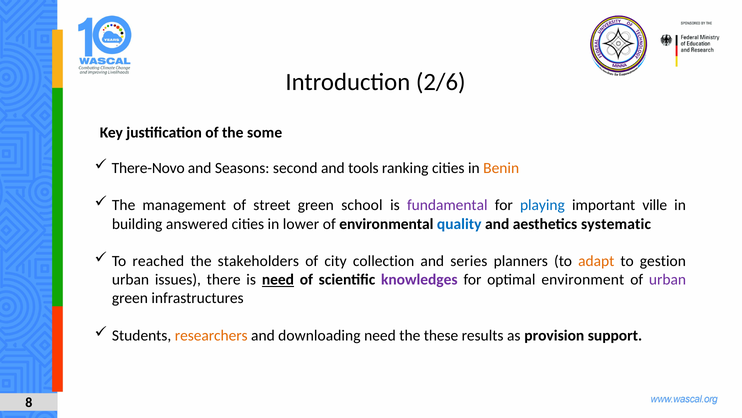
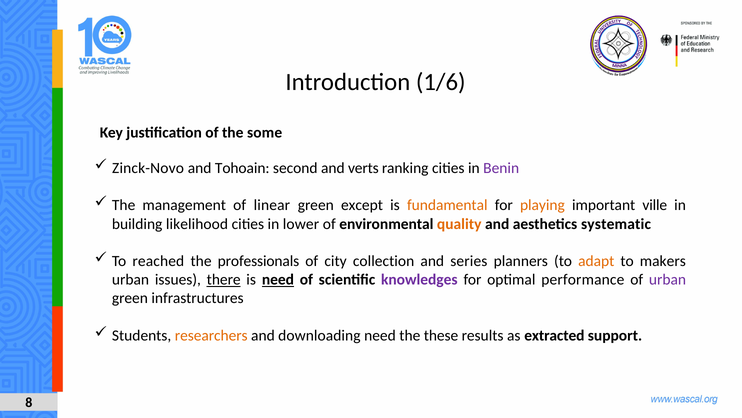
2/6: 2/6 -> 1/6 (441, 82)
There-Novo: There-Novo -> Zinck-Novo (148, 168)
Seasons: Seasons -> Tohoain (242, 168)
tools: tools -> verts (363, 168)
Benin colour: orange -> purple (501, 168)
street: street -> linear (272, 205)
school: school -> except (362, 205)
fundamental colour: purple -> orange (447, 205)
playing colour: blue -> orange (542, 205)
answered: answered -> likelihood (197, 224)
quality colour: blue -> orange (459, 224)
stakeholders: stakeholders -> professionals (258, 261)
gestion: gestion -> makers (663, 261)
there underline: none -> present (224, 279)
environment: environment -> performance (583, 279)
provision: provision -> extracted (554, 335)
